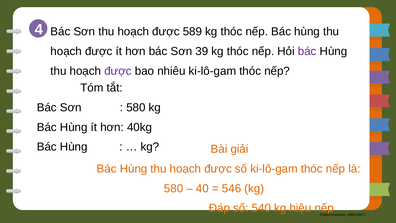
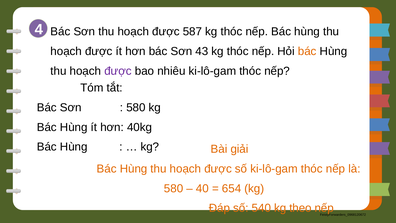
589: 589 -> 587 (192, 32)
39: 39 -> 43 (202, 51)
bác colour: purple -> orange (307, 51)
546: 546 -> 654 (232, 188)
hiệu: hiệu -> theo (300, 208)
